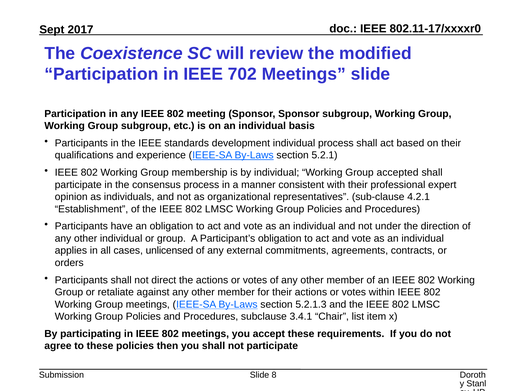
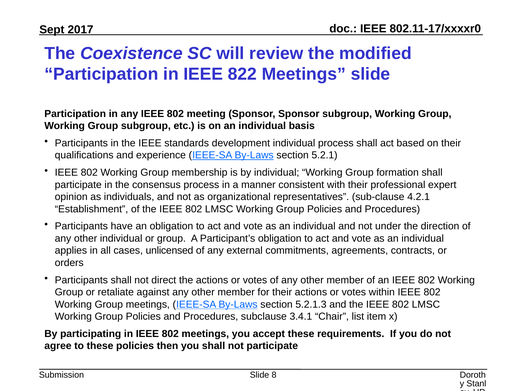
702: 702 -> 822 (242, 74)
accepted: accepted -> formation (398, 173)
